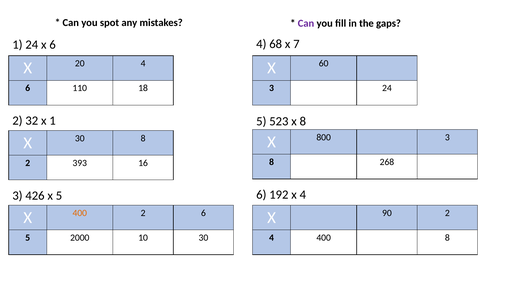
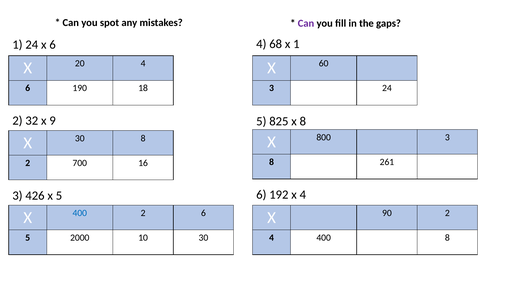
x 7: 7 -> 1 (296, 44)
110: 110 -> 190 (80, 88)
x 1: 1 -> 9 (53, 121)
523: 523 -> 825 (279, 121)
268: 268 -> 261 (387, 162)
393: 393 -> 700 (80, 163)
400 colour: orange -> blue (80, 213)
